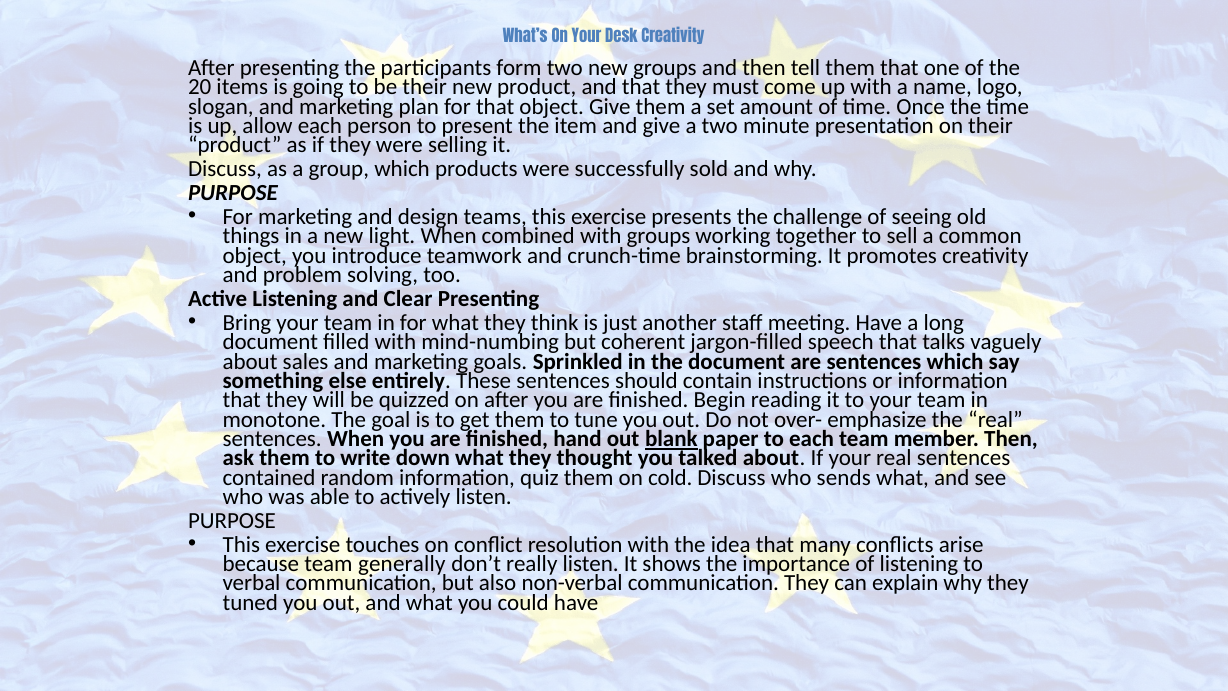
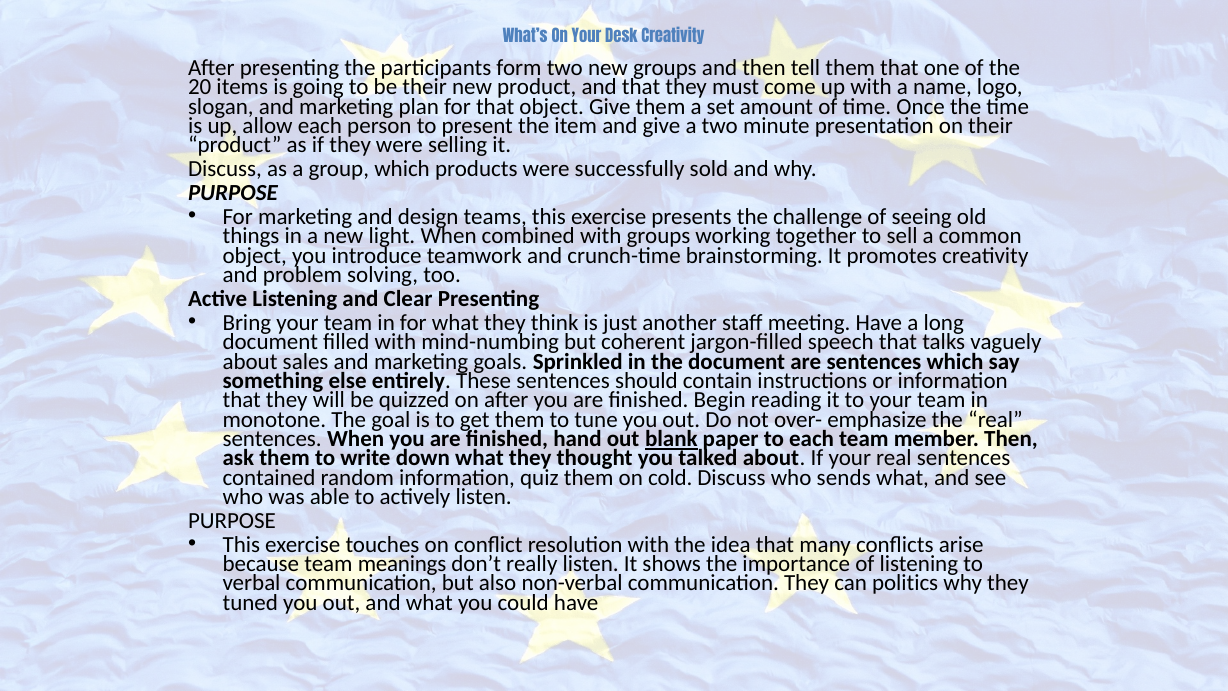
generally: generally -> meanings (402, 564)
explain: explain -> politics (905, 583)
